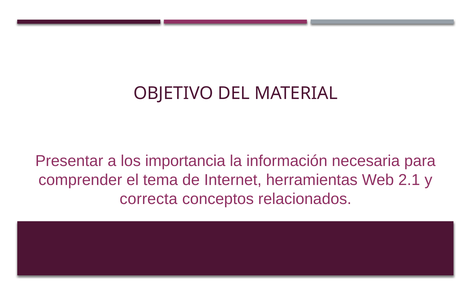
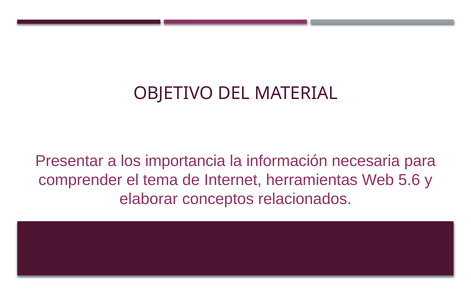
2.1: 2.1 -> 5.6 (409, 180)
correcta: correcta -> elaborar (149, 198)
